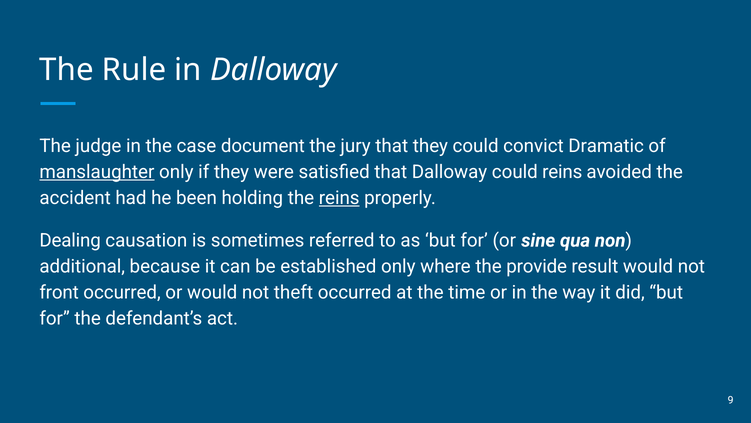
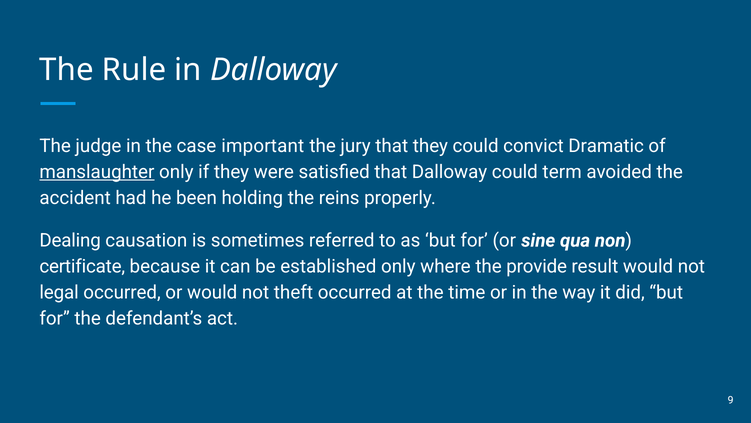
document: document -> important (263, 146)
could reins: reins -> term (562, 172)
reins underline: present -> none (339, 198)
additional: additional -> certificate (82, 266)
front: front -> legal (59, 292)
